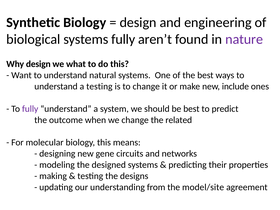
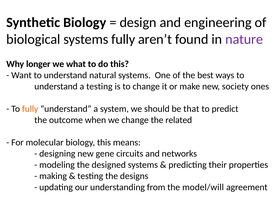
Why design: design -> longer (38, 64)
include: include -> society (235, 86)
fully colour: purple -> orange (30, 109)
be best: best -> that (191, 109)
model/site: model/site -> model/will (203, 187)
